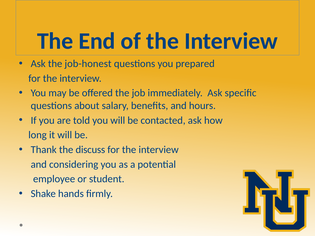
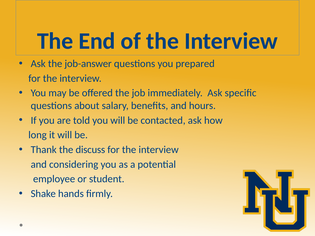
job-honest: job-honest -> job-answer (88, 64)
